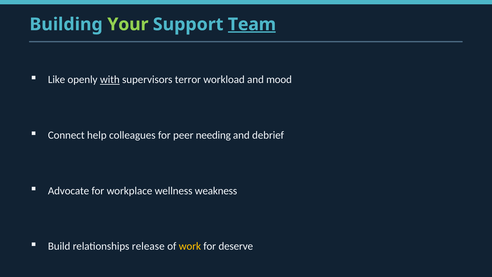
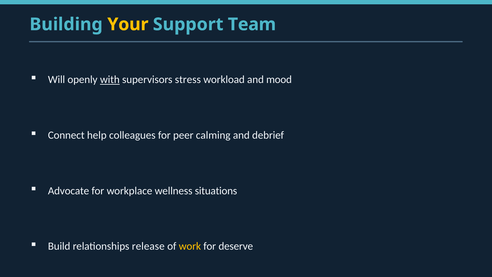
Your colour: light green -> yellow (128, 24)
Team underline: present -> none (252, 24)
Like: Like -> Will (57, 80)
terror: terror -> stress (188, 80)
needing: needing -> calming (213, 135)
weakness: weakness -> situations (216, 191)
